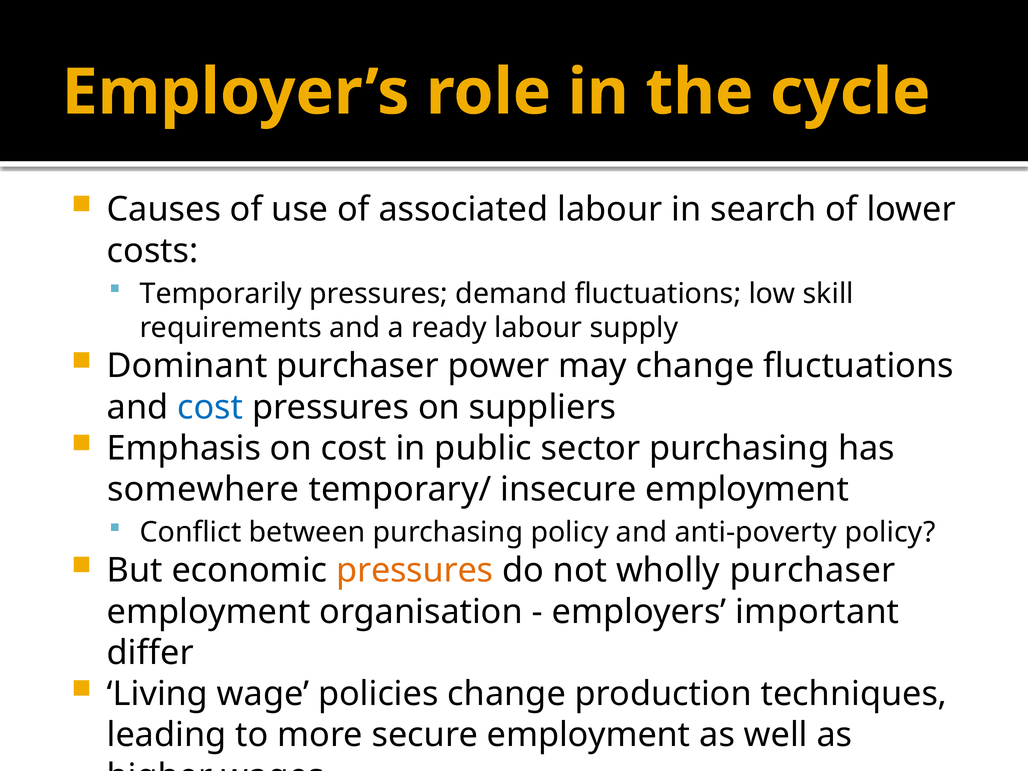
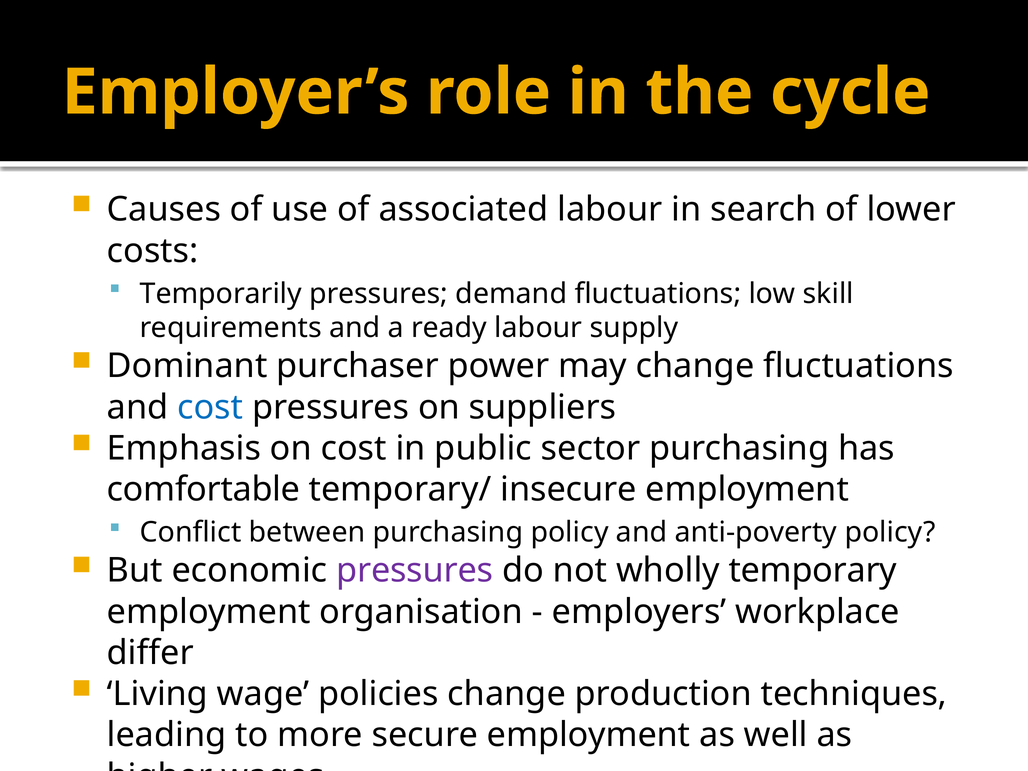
somewhere: somewhere -> comfortable (204, 489)
pressures colour: orange -> purple (415, 571)
wholly purchaser: purchaser -> temporary (813, 571)
important: important -> workplace (818, 612)
